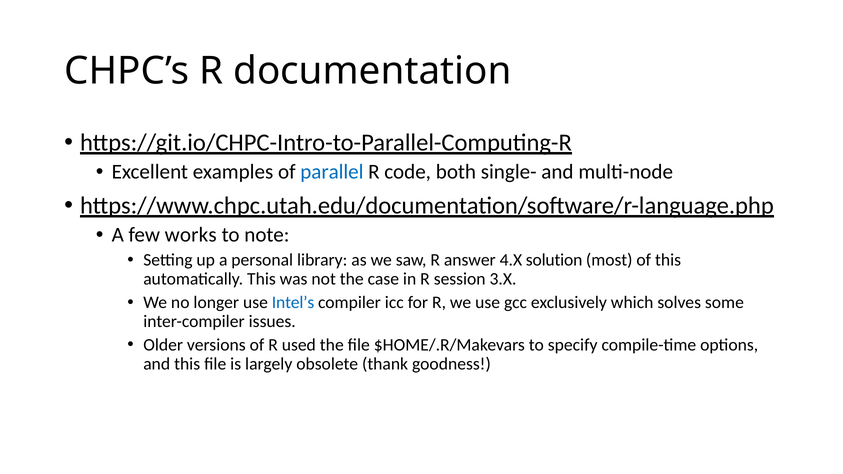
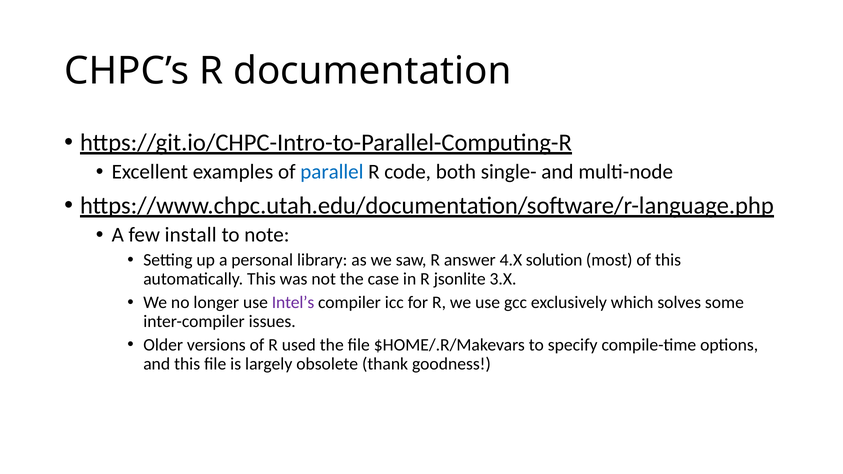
works: works -> install (191, 235)
session: session -> jsonlite (460, 279)
Intel’s colour: blue -> purple (293, 303)
